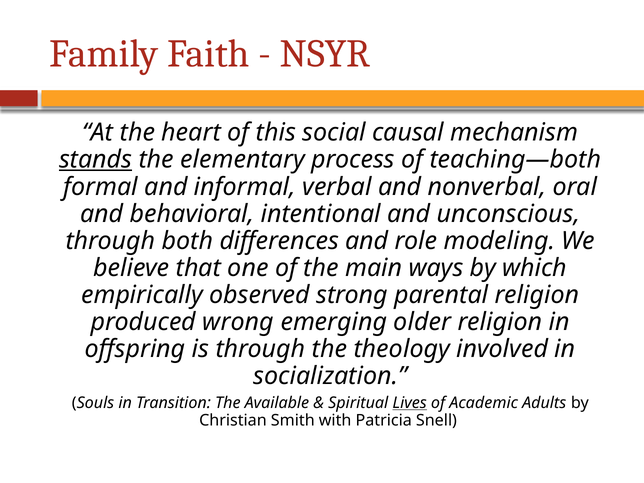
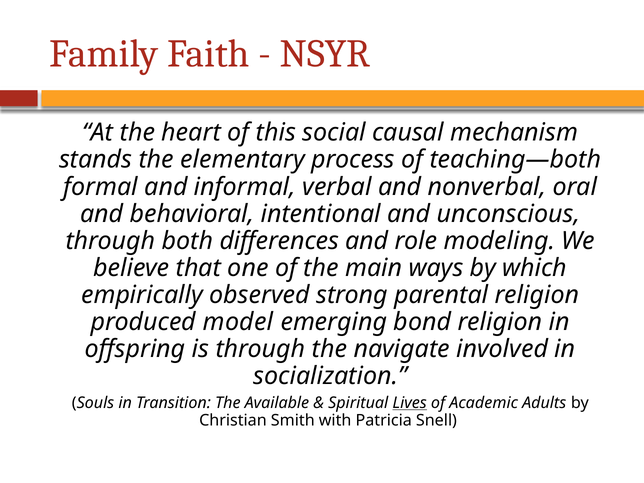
stands underline: present -> none (96, 160)
wrong: wrong -> model (238, 322)
older: older -> bond (422, 322)
theology: theology -> navigate (402, 349)
